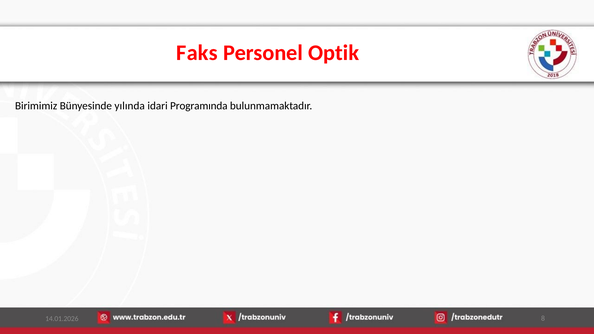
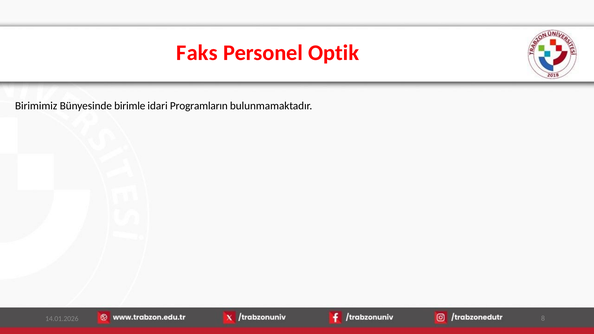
yılında: yılında -> birimle (130, 106)
Programında: Programında -> Programların (199, 106)
